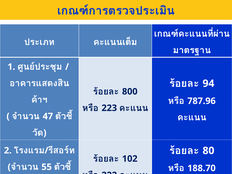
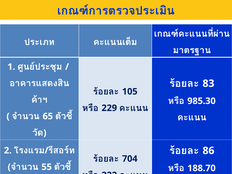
94: 94 -> 83 (208, 83)
800: 800 -> 105 (130, 92)
787.96: 787.96 -> 985.30 (202, 101)
223: 223 -> 229 (109, 108)
47: 47 -> 65 (48, 116)
80: 80 -> 86 (208, 151)
102: 102 -> 704 (130, 159)
